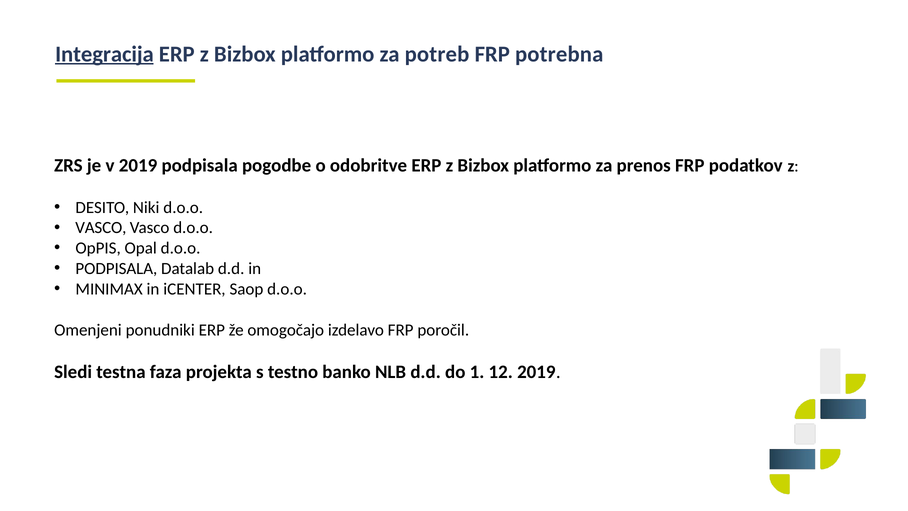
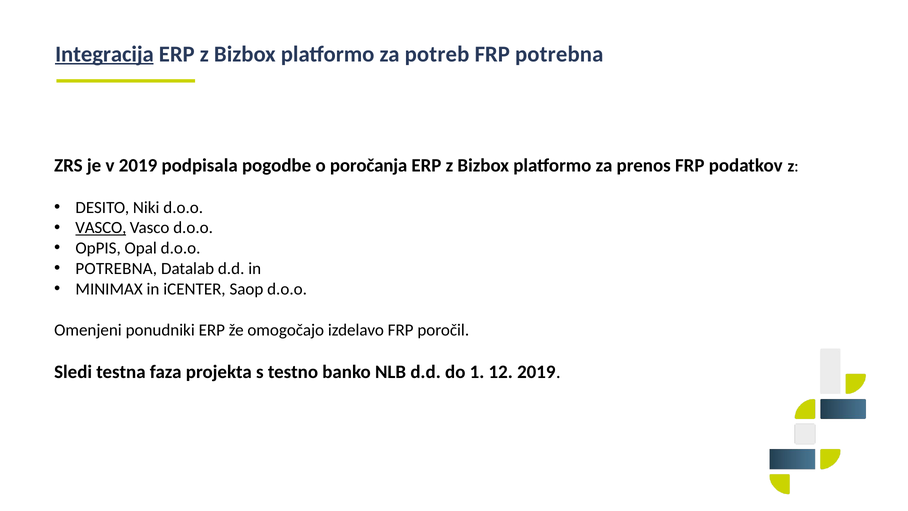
odobritve: odobritve -> poročanja (369, 165)
VASCO underline: none -> present (101, 228)
PODPISALA: PODPISALA -> POTREBNA (116, 269)
